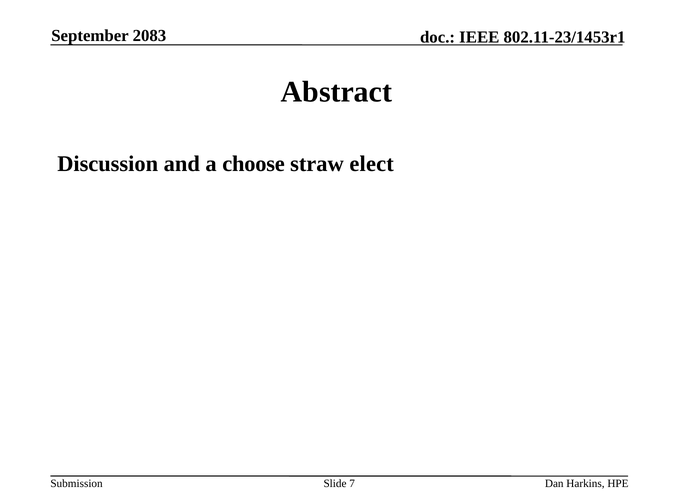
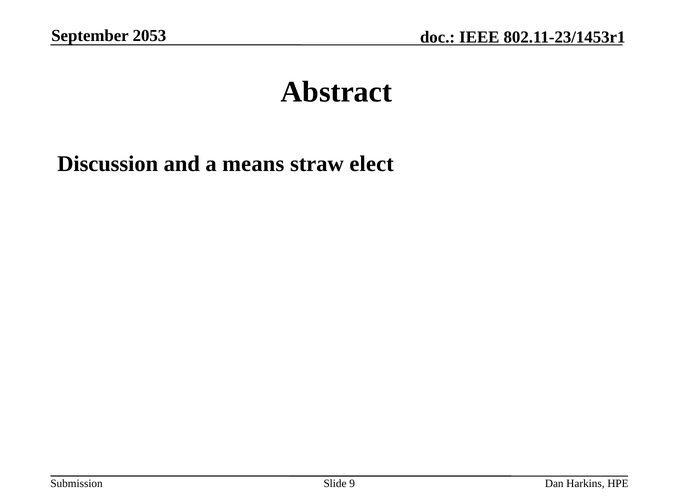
2083: 2083 -> 2053 (149, 36)
choose: choose -> means (253, 164)
7: 7 -> 9 (352, 484)
